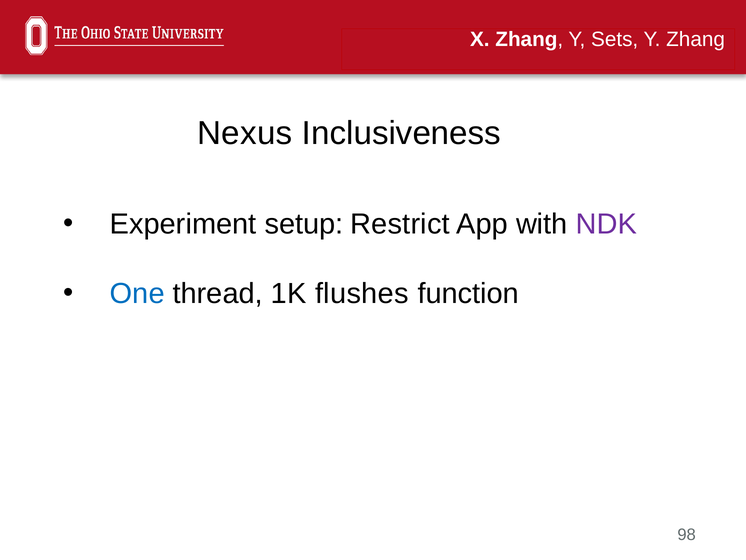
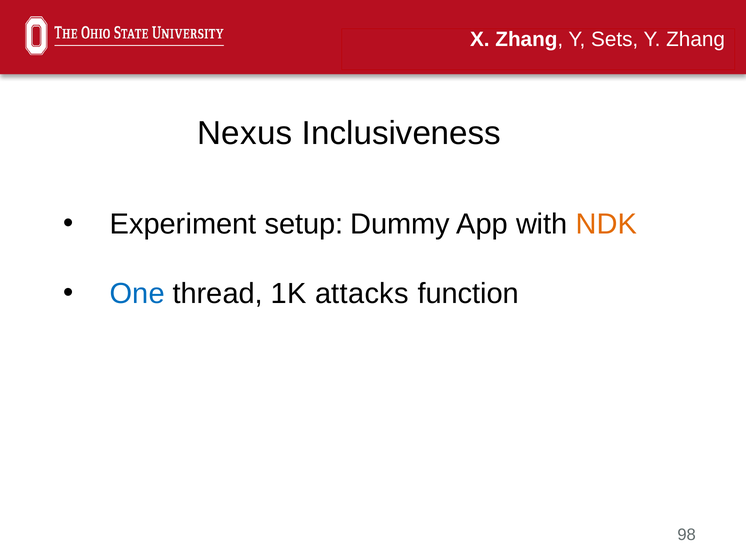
Restrict: Restrict -> Dummy (400, 224)
NDK colour: purple -> orange (606, 224)
flushes: flushes -> attacks (362, 294)
